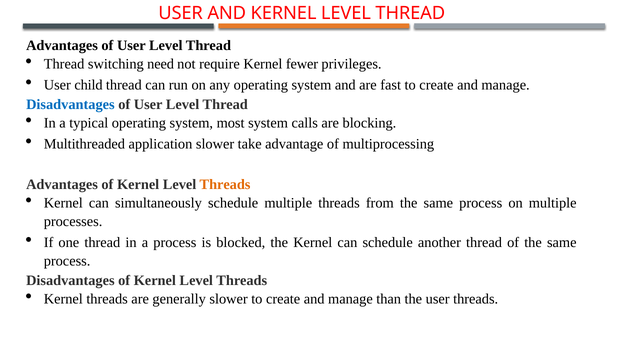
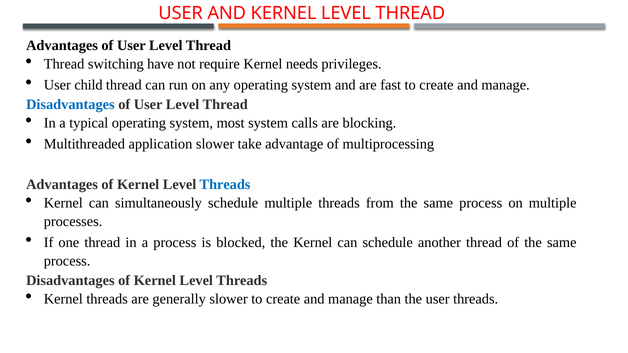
need: need -> have (161, 64)
fewer: fewer -> needs (302, 64)
Threads colour: orange -> blue (225, 185)
